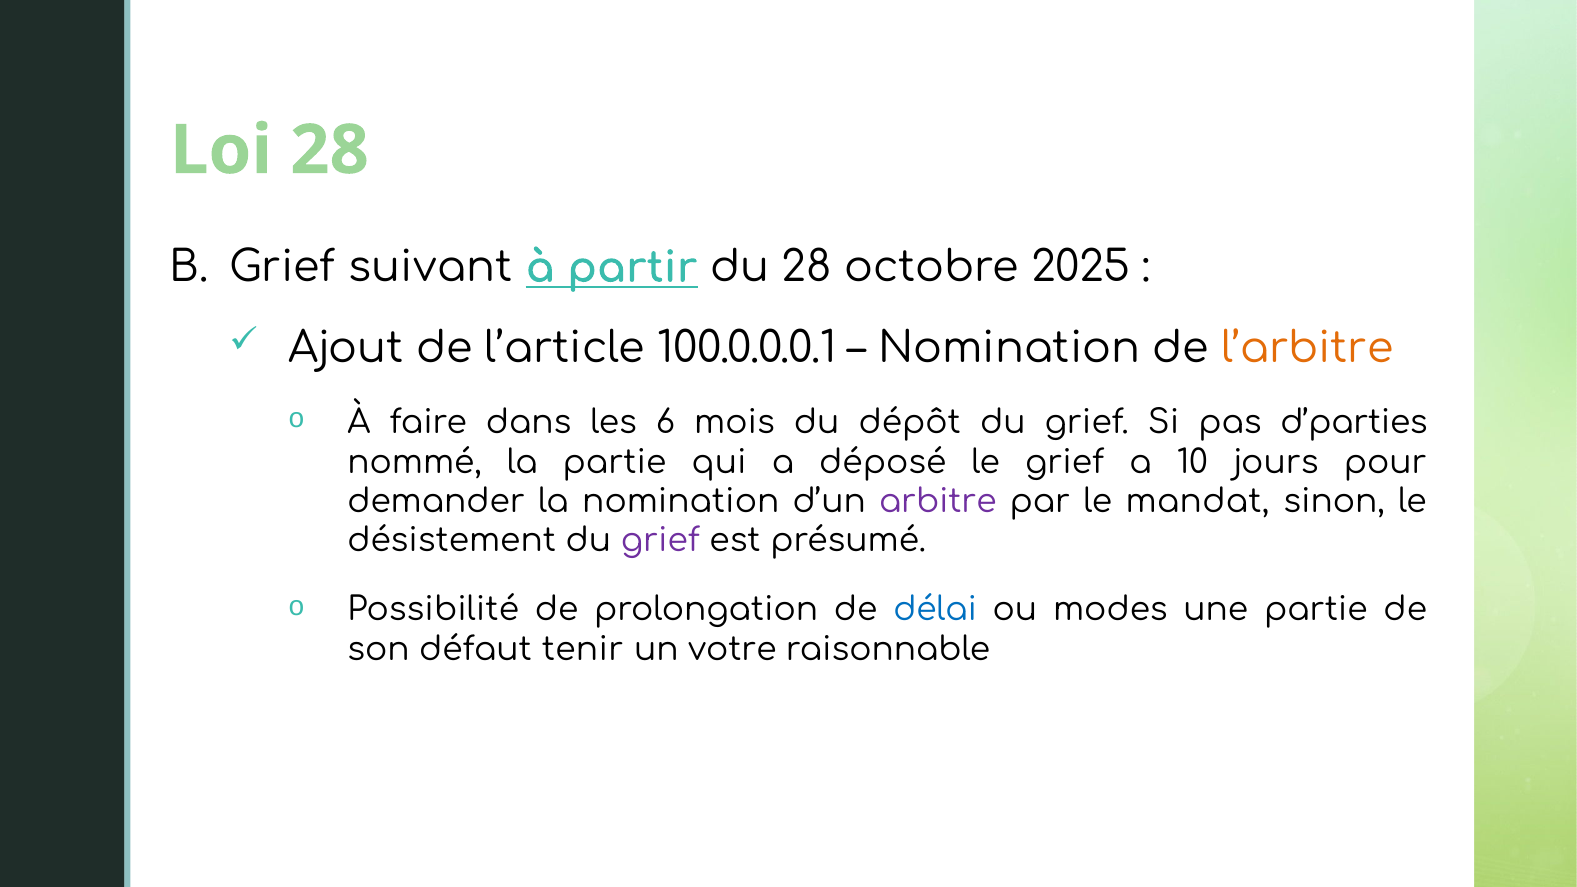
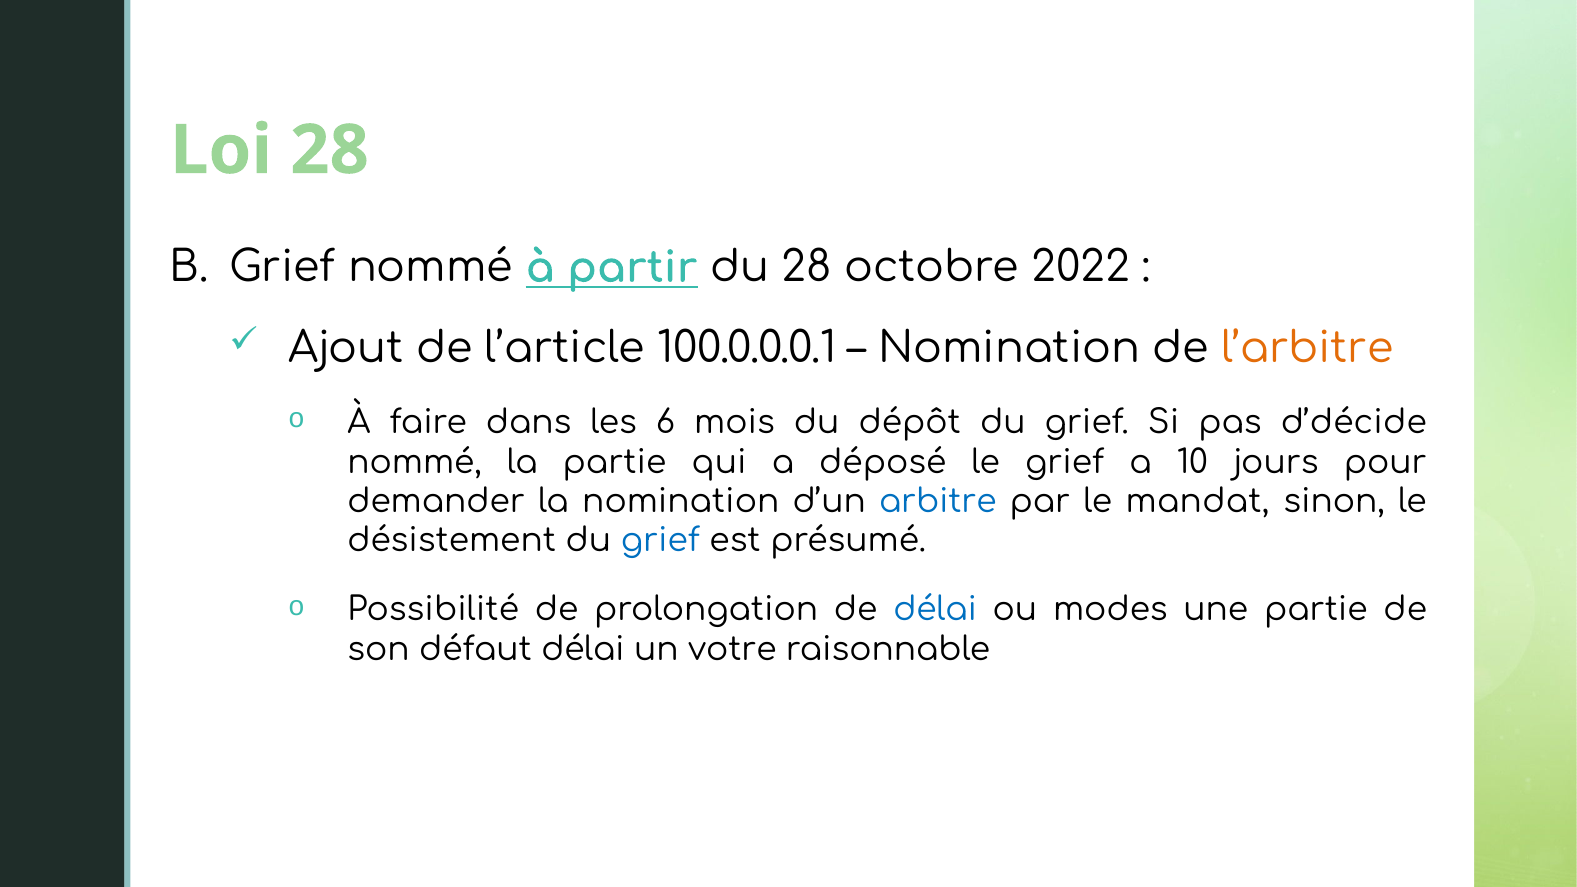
Grief suivant: suivant -> nommé (430, 268)
2025: 2025 -> 2022 (1081, 268)
d’parties: d’parties -> d’décide (1354, 423)
arbitre colour: purple -> blue (938, 502)
grief colour: purple -> blue (660, 541)
défaut tenir: tenir -> délai (583, 650)
